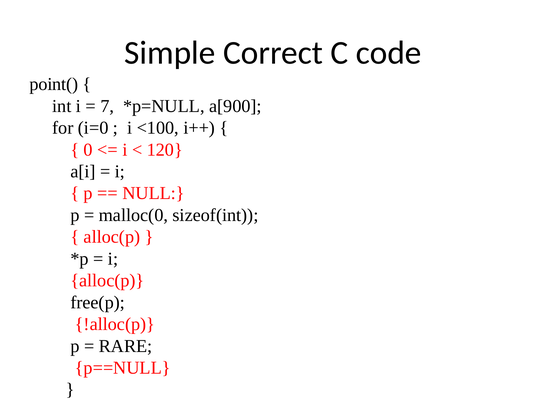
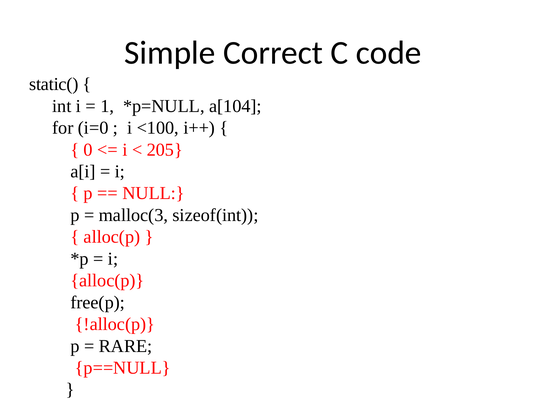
point(: point( -> static( (54, 84)
7: 7 -> 1 (107, 106)
a[900: a[900 -> a[104 (235, 106)
120: 120 -> 205 (165, 150)
malloc(0: malloc(0 -> malloc(3 (133, 215)
